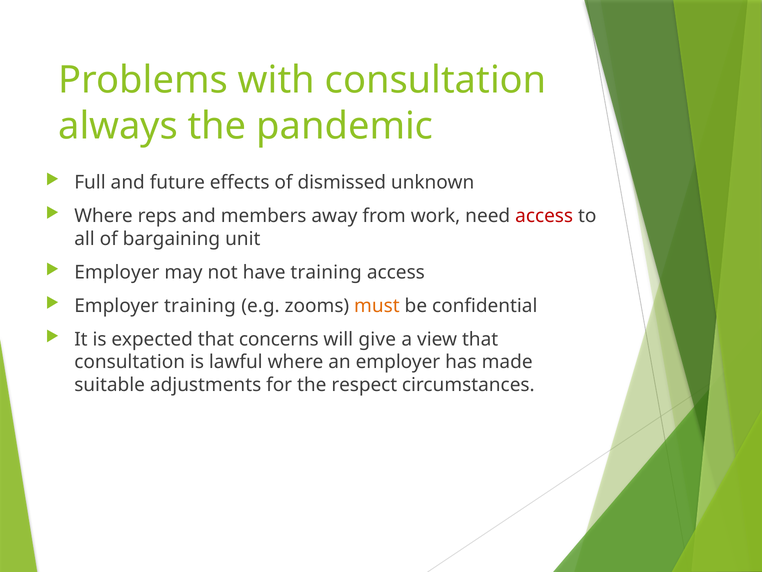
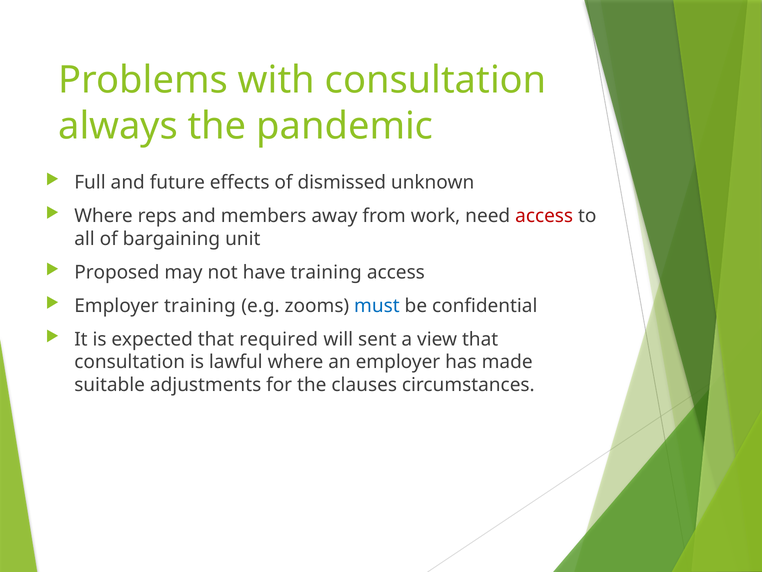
Employer: Employer -> Proposed (117, 272)
must colour: orange -> blue (377, 306)
concerns: concerns -> required (279, 339)
give: give -> sent (377, 339)
respect: respect -> clauses (364, 385)
